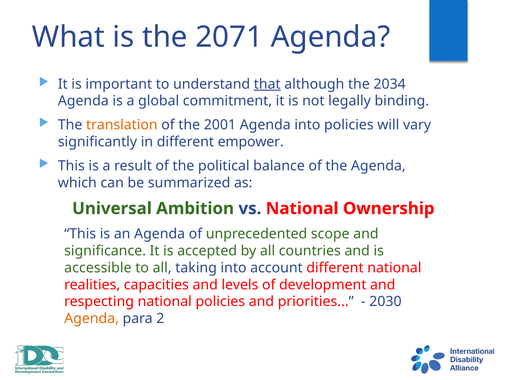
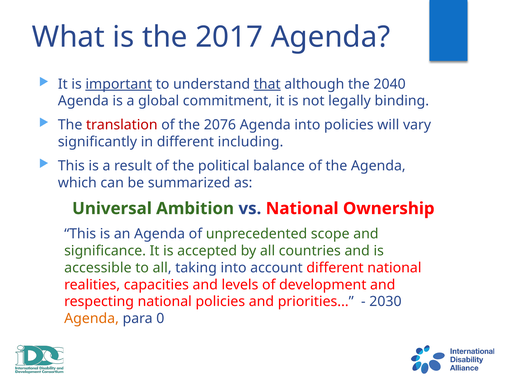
2071: 2071 -> 2017 (229, 37)
important underline: none -> present (119, 84)
2034: 2034 -> 2040 (390, 84)
translation colour: orange -> red (122, 125)
2001: 2001 -> 2076 (220, 125)
empower: empower -> including (251, 142)
2: 2 -> 0 (160, 319)
